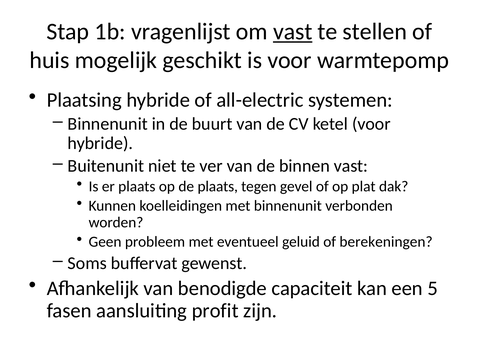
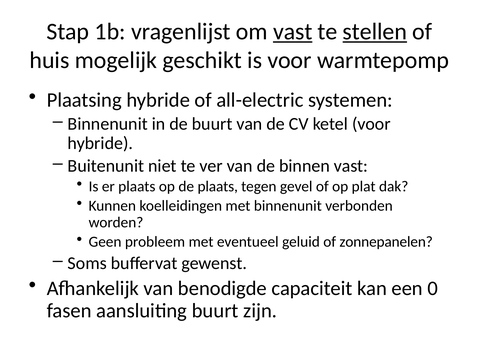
stellen underline: none -> present (375, 32)
berekeningen: berekeningen -> zonnepanelen (386, 242)
5: 5 -> 0 (433, 289)
aansluiting profit: profit -> buurt (215, 311)
